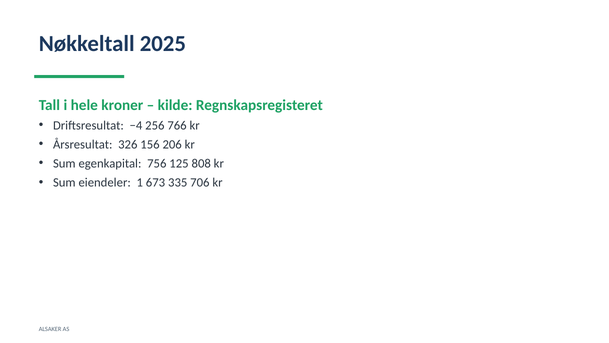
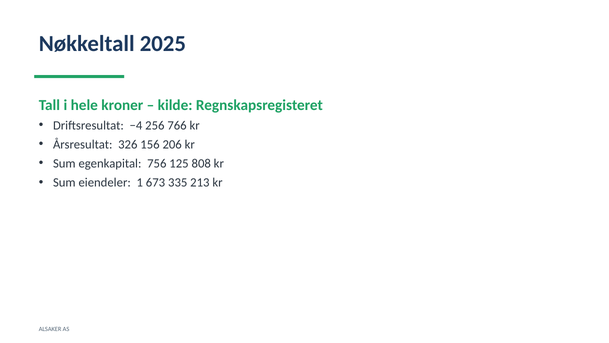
706: 706 -> 213 (200, 182)
